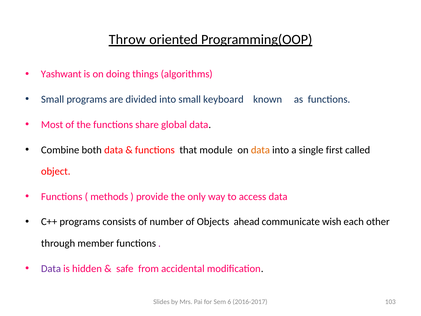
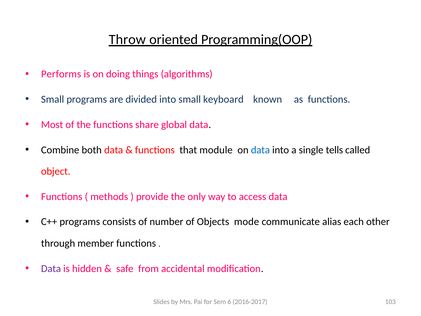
Yashwant: Yashwant -> Performs (61, 74)
data colour: orange -> blue (260, 150)
first: first -> tells (334, 150)
ahead: ahead -> mode (247, 222)
wish: wish -> alias (332, 222)
